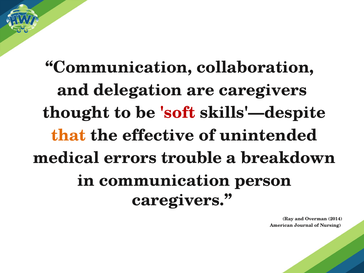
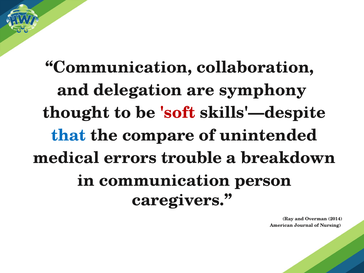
are caregivers: caregivers -> symphony (263, 90)
that colour: orange -> blue (68, 135)
effective: effective -> compare (158, 135)
